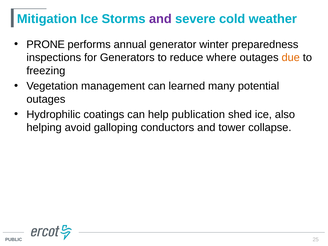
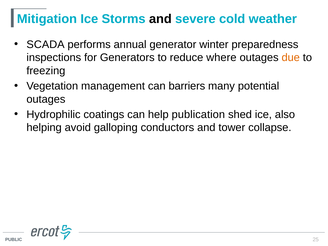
and colour: purple -> black (160, 19)
PRONE: PRONE -> SCADA (46, 44)
learned: learned -> barriers (187, 86)
